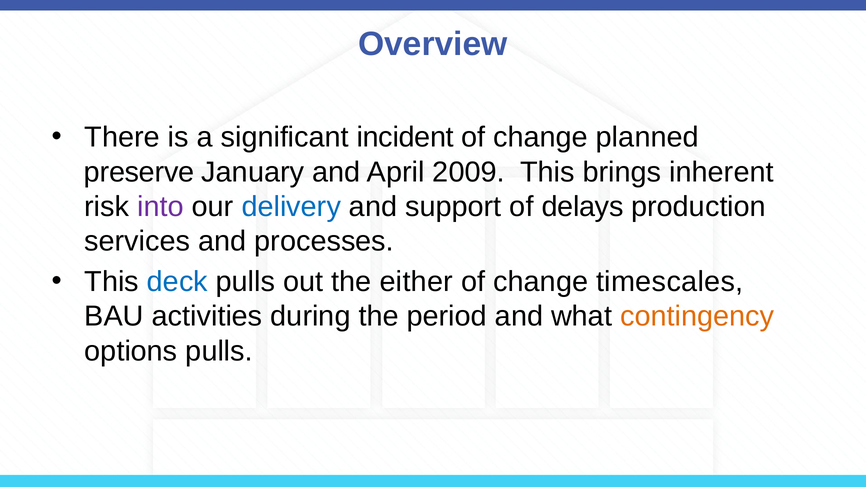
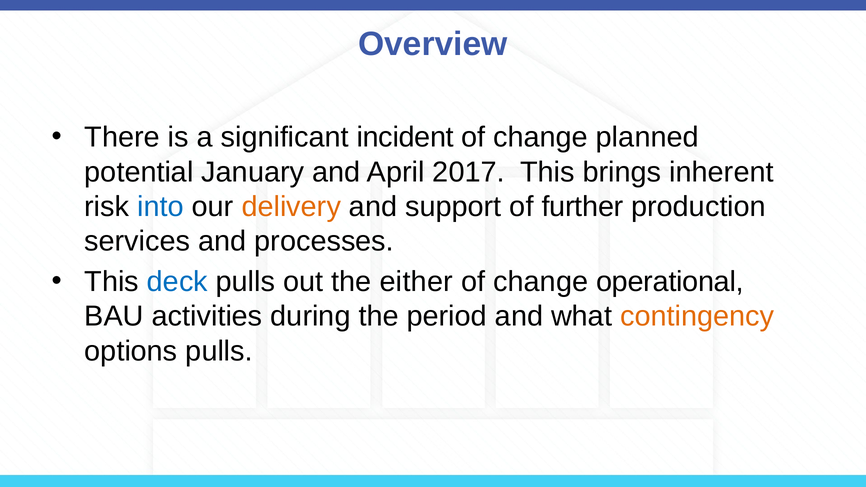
preserve: preserve -> potential (139, 172)
2009: 2009 -> 2017 (469, 172)
into colour: purple -> blue (161, 207)
delivery colour: blue -> orange (291, 207)
delays: delays -> further (583, 207)
timescales: timescales -> operational (670, 282)
